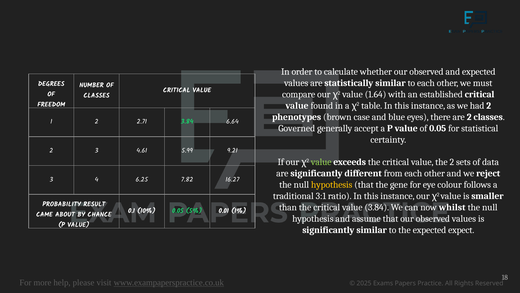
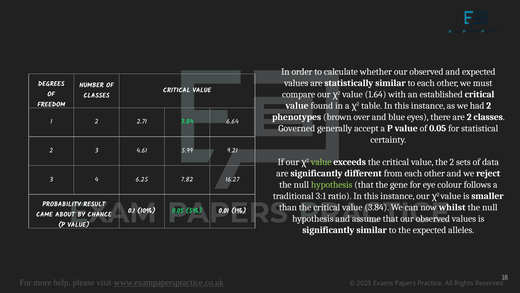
case: case -> over (362, 117)
hypothesis colour: yellow -> light green (332, 184)
expect: expect -> alleles (461, 230)
